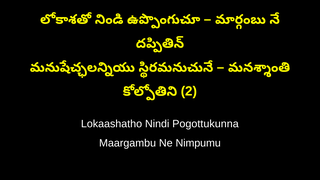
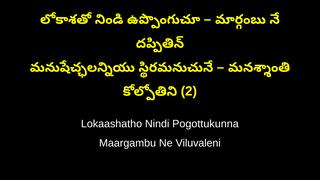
Nimpumu: Nimpumu -> Viluvaleni (198, 143)
